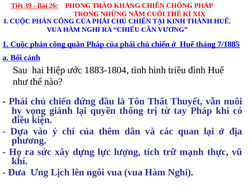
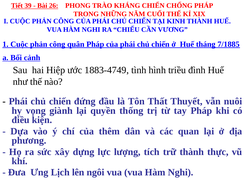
1883-1804: 1883-1804 -> 1883-4749 (107, 70)
trữ mạnh: mạnh -> thành (192, 152)
